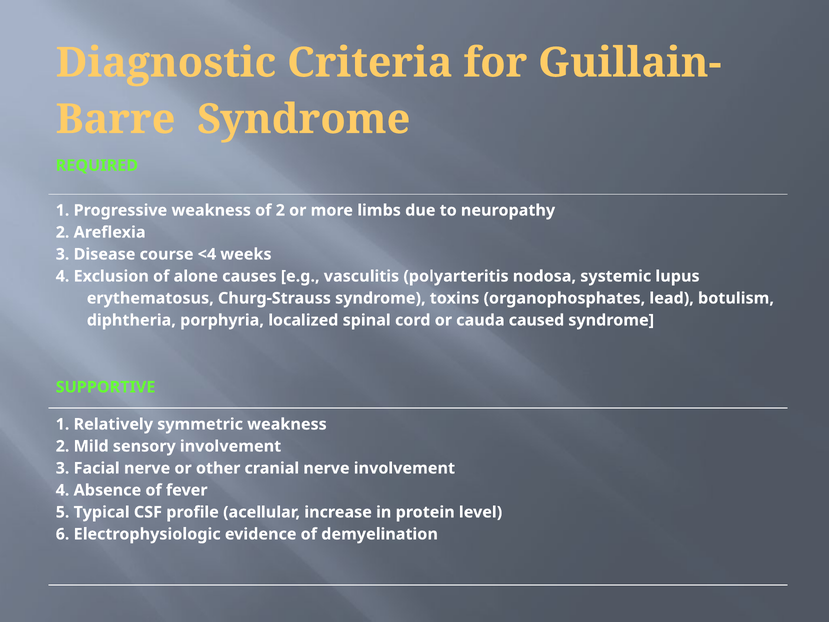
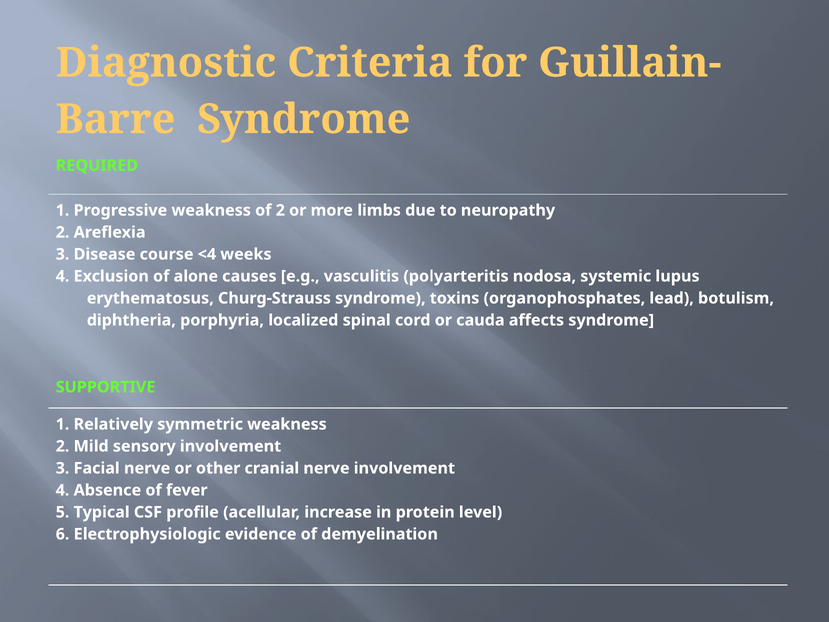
caused: caused -> affects (536, 320)
